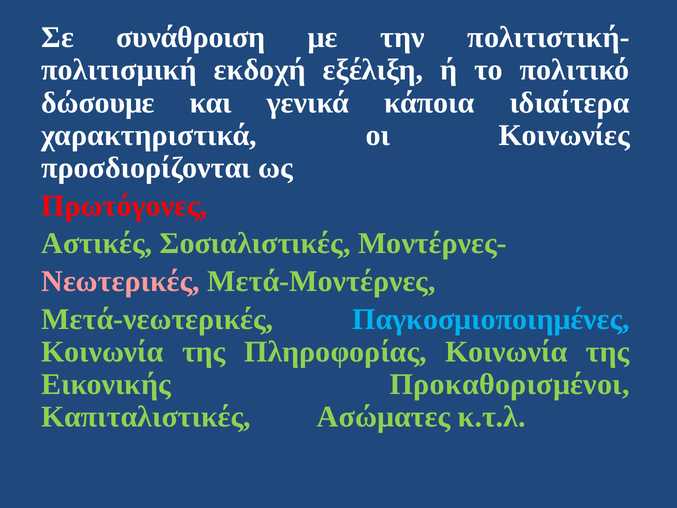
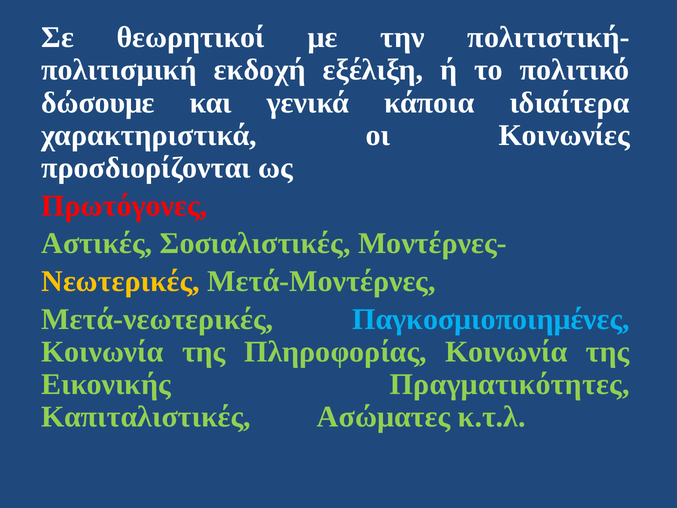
συνάθροιση: συνάθροιση -> θεωρητικοί (191, 38)
Νεωτερικές colour: pink -> yellow (121, 281)
Προκαθορισμένοι: Προκαθορισμένοι -> Πραγματικότητες (510, 384)
